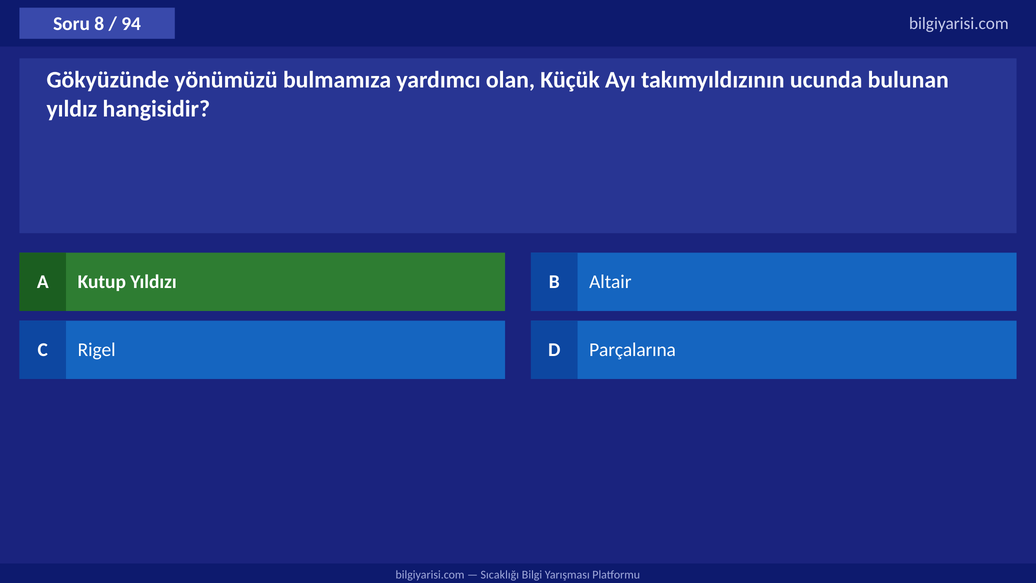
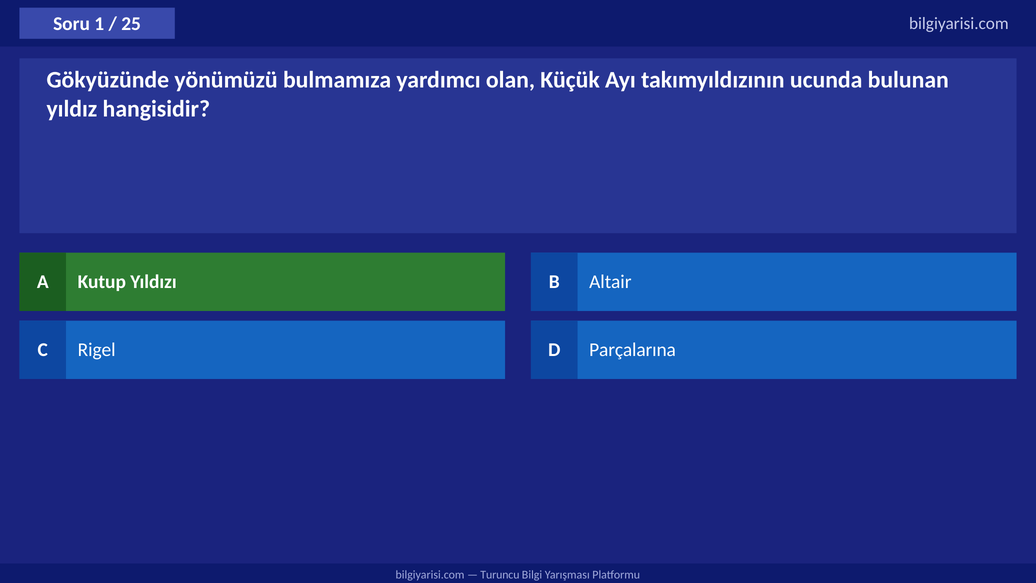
8: 8 -> 1 (99, 24)
94: 94 -> 25 (131, 24)
Sıcaklığı: Sıcaklığı -> Turuncu (500, 575)
